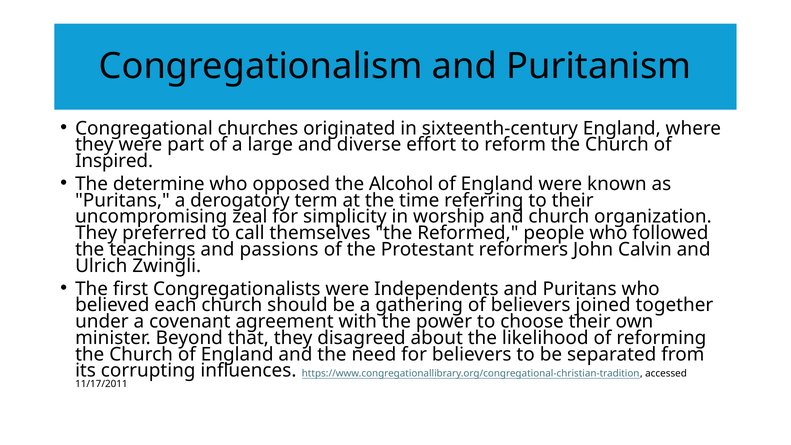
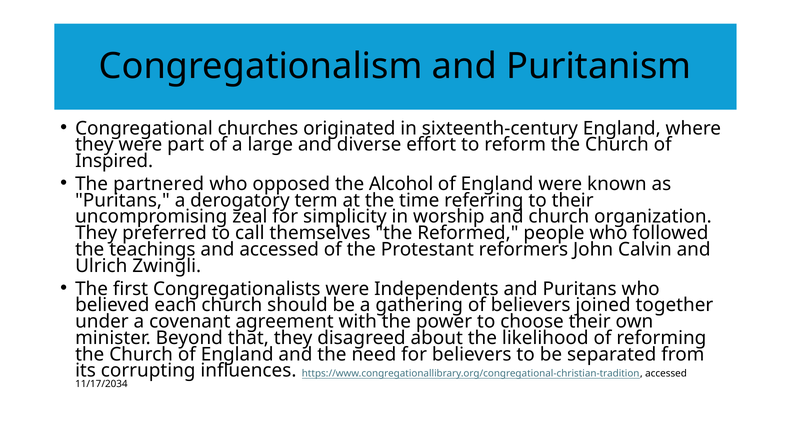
determine: determine -> partnered (159, 184)
and passions: passions -> accessed (279, 249)
11/17/2011: 11/17/2011 -> 11/17/2034 (101, 384)
